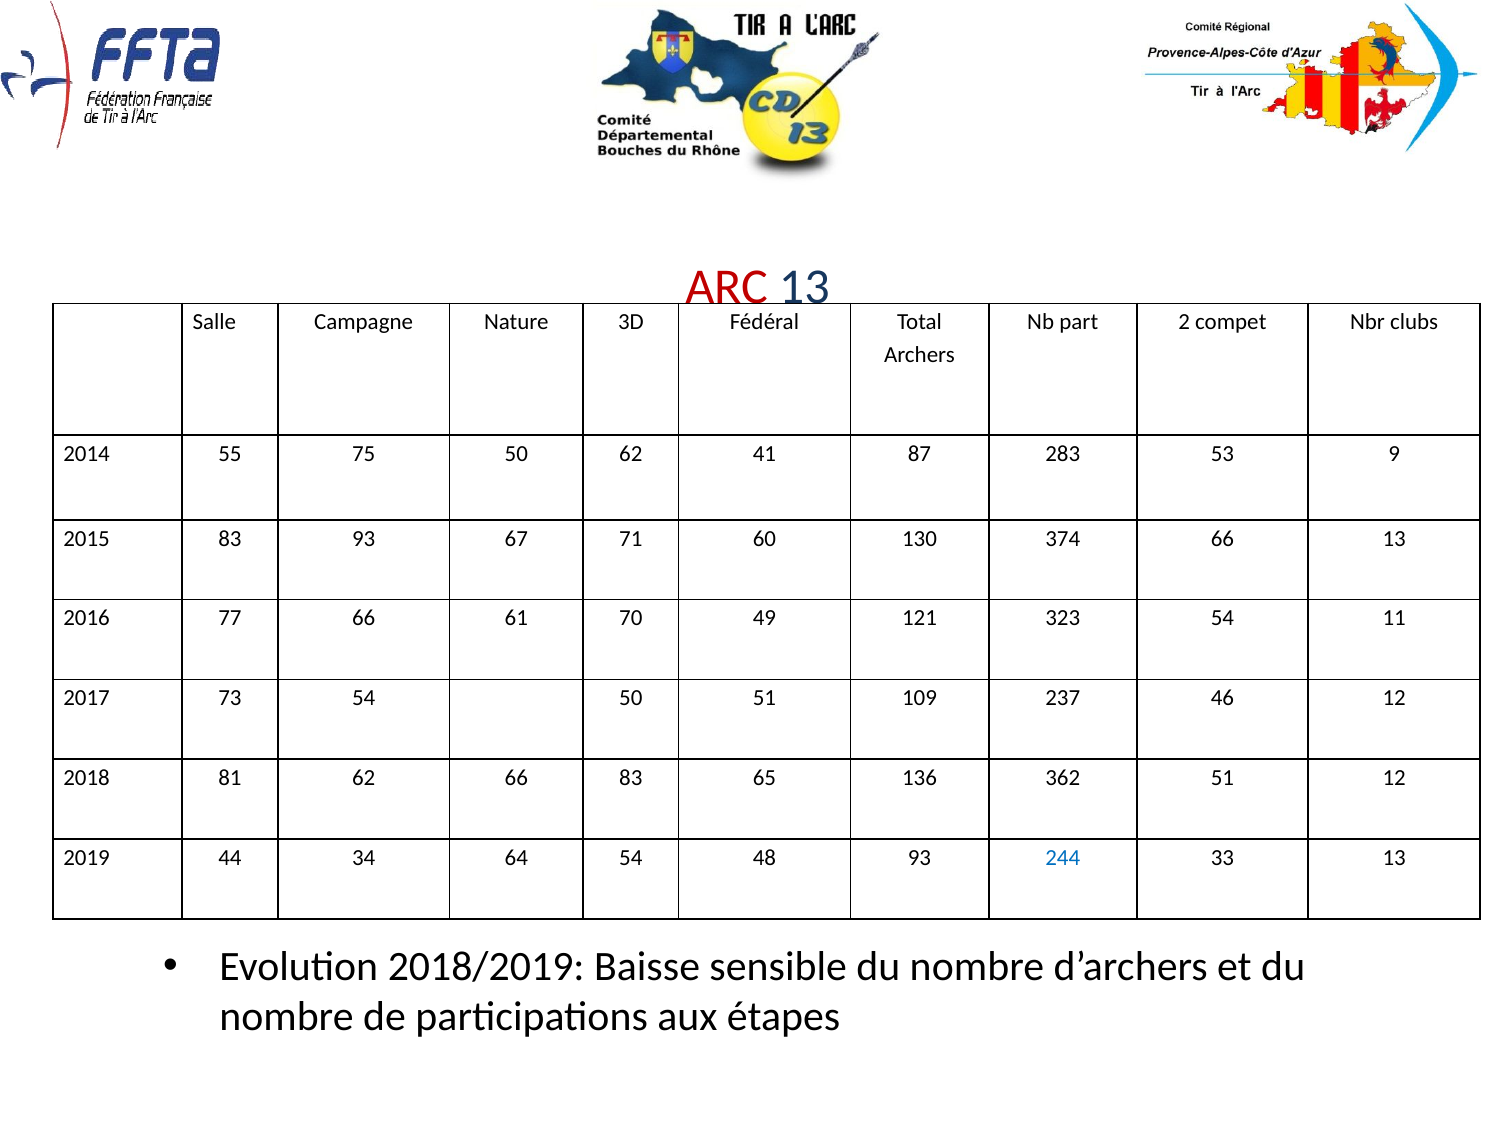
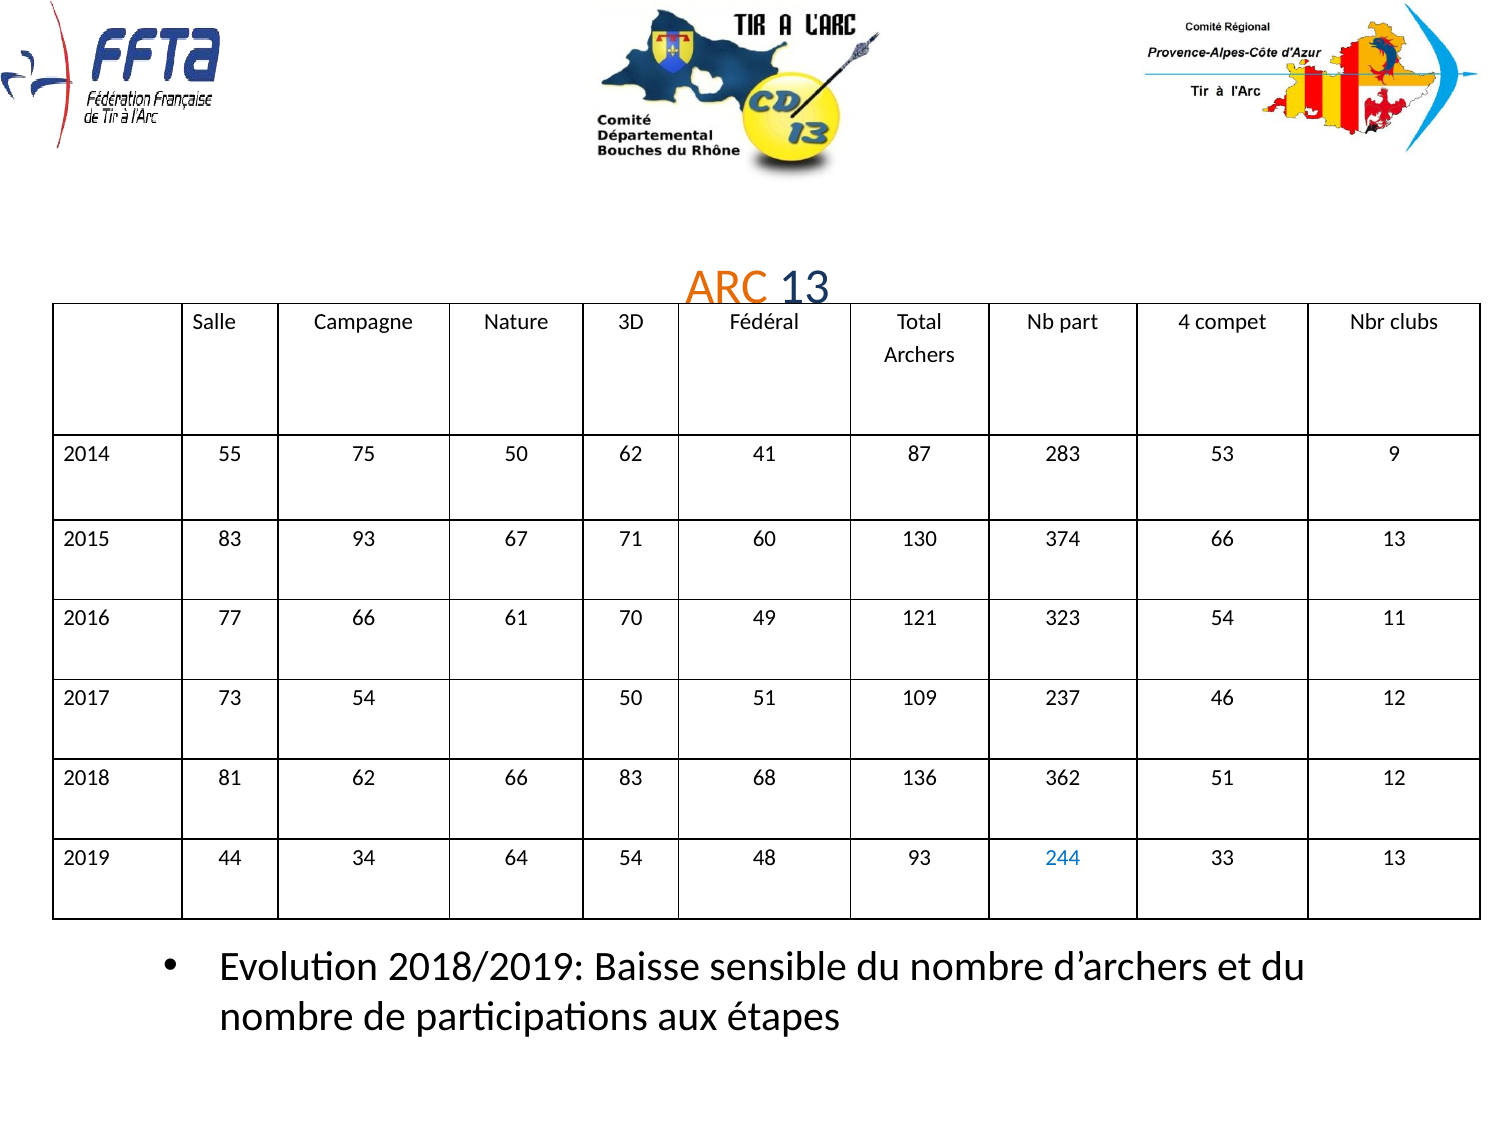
ARC colour: red -> orange (727, 287)
2: 2 -> 4 (1184, 322)
65: 65 -> 68 (764, 778)
